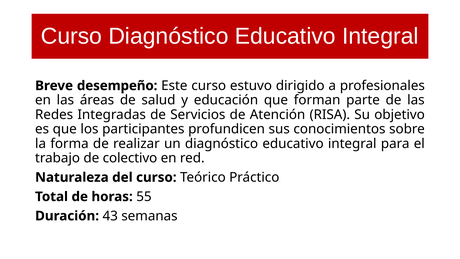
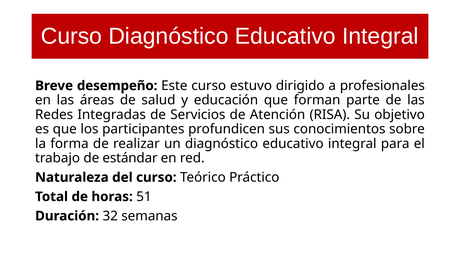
colectivo: colectivo -> estándar (130, 158)
55: 55 -> 51 (144, 196)
43: 43 -> 32 (110, 216)
